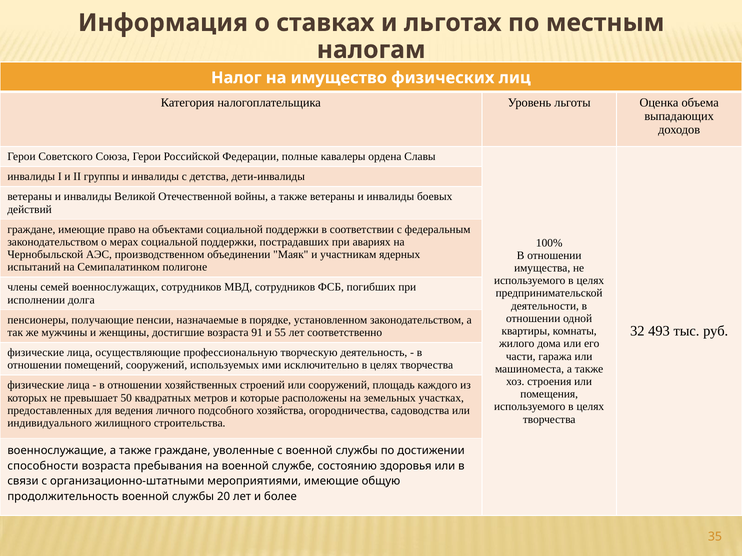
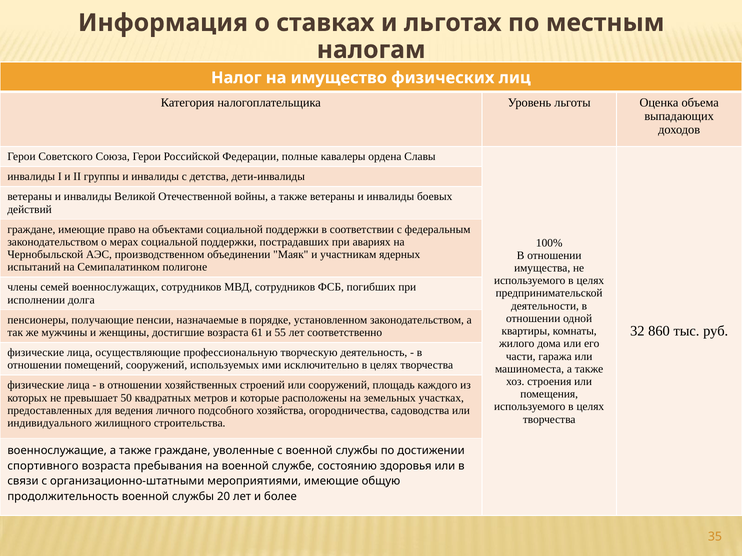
493: 493 -> 860 (659, 331)
91: 91 -> 61 (257, 333)
способности: способности -> спортивного (43, 466)
